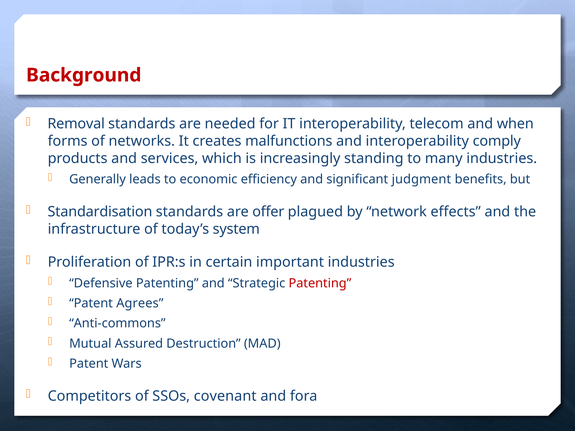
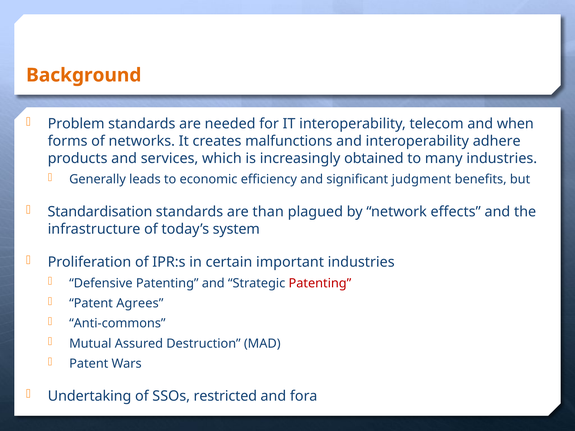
Background colour: red -> orange (84, 75)
Removal: Removal -> Problem (76, 124)
comply: comply -> adhere (497, 141)
standing: standing -> obtained (374, 158)
offer: offer -> than (268, 212)
Competitors: Competitors -> Undertaking (90, 396)
covenant: covenant -> restricted (225, 396)
